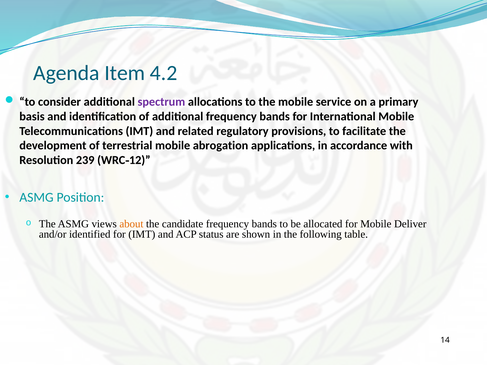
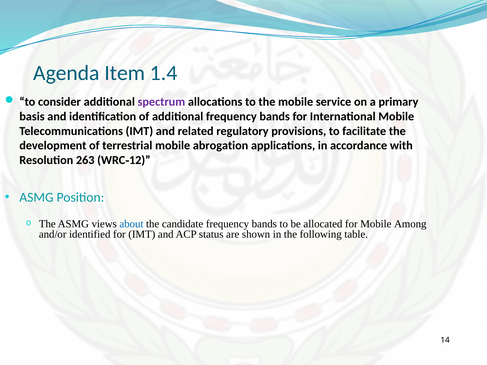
4.2: 4.2 -> 1.4 (164, 73)
239: 239 -> 263 (85, 160)
about colour: orange -> blue (131, 224)
Deliver: Deliver -> Among (410, 224)
